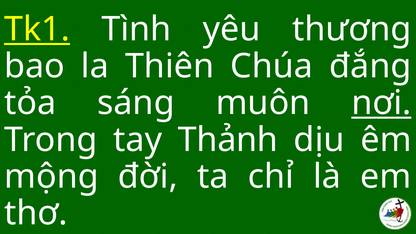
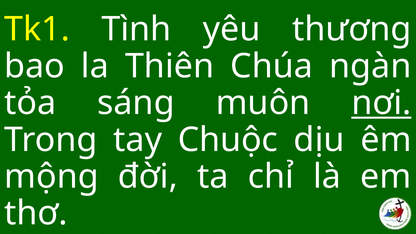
Tk1 underline: present -> none (37, 29)
đắng: đắng -> ngàn (370, 66)
Thảnh: Thảnh -> Chuộc (228, 140)
